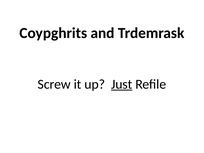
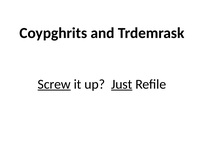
Screw underline: none -> present (54, 84)
